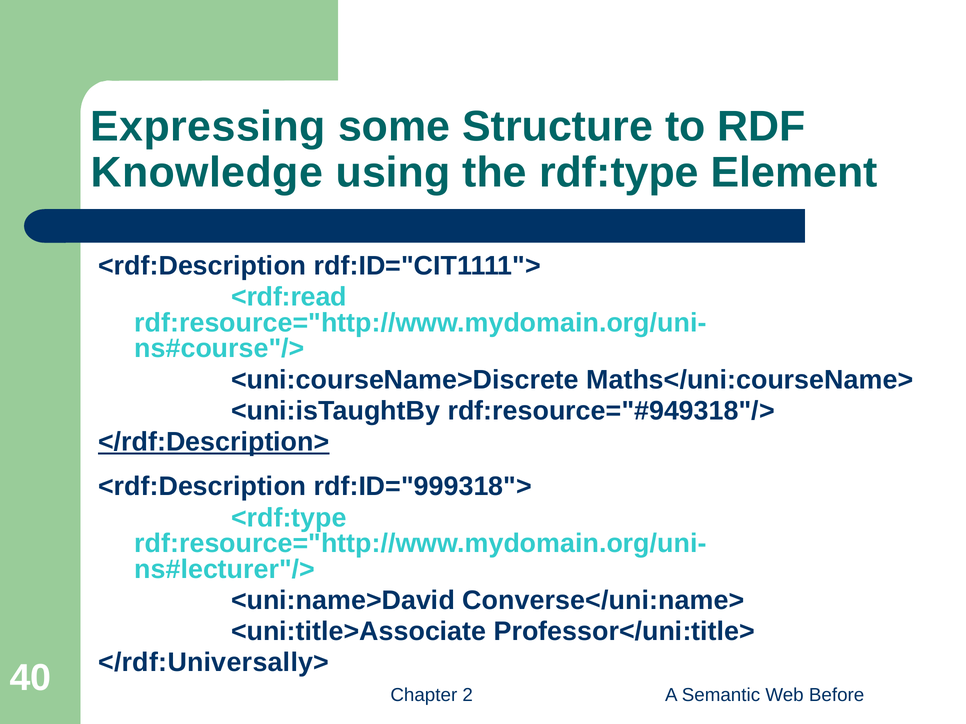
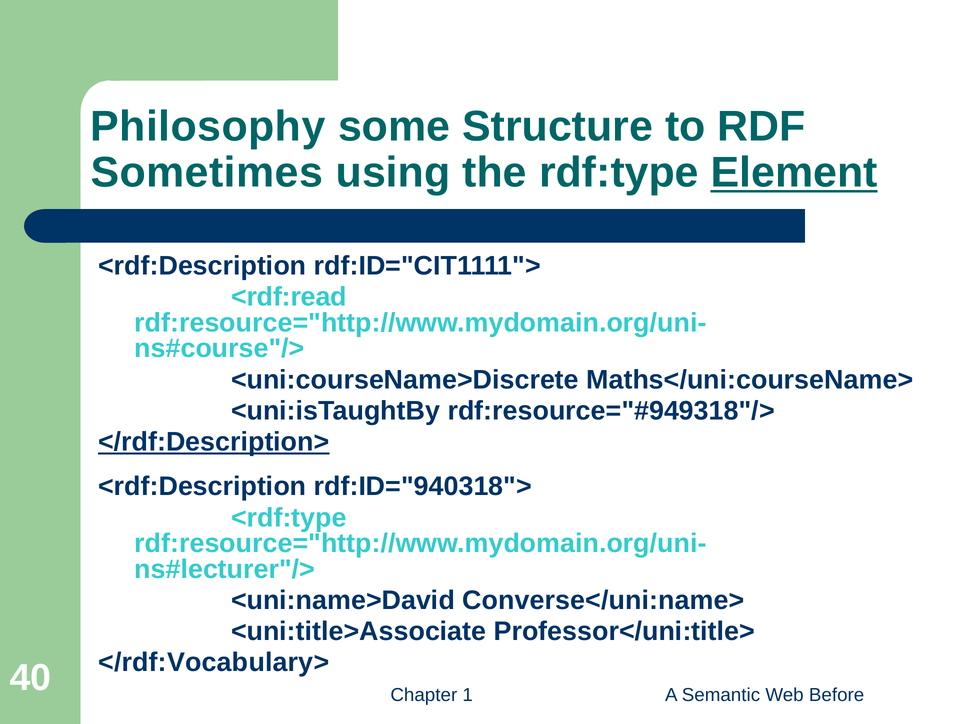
Expressing: Expressing -> Philosophy (208, 127)
Knowledge: Knowledge -> Sometimes (207, 173)
Element underline: none -> present (794, 173)
rdf:ID="999318">: rdf:ID="999318"> -> rdf:ID="940318"> (423, 487)
</rdf:Universally>: </rdf:Universally> -> </rdf:Vocabulary> (214, 663)
2: 2 -> 1 (468, 695)
